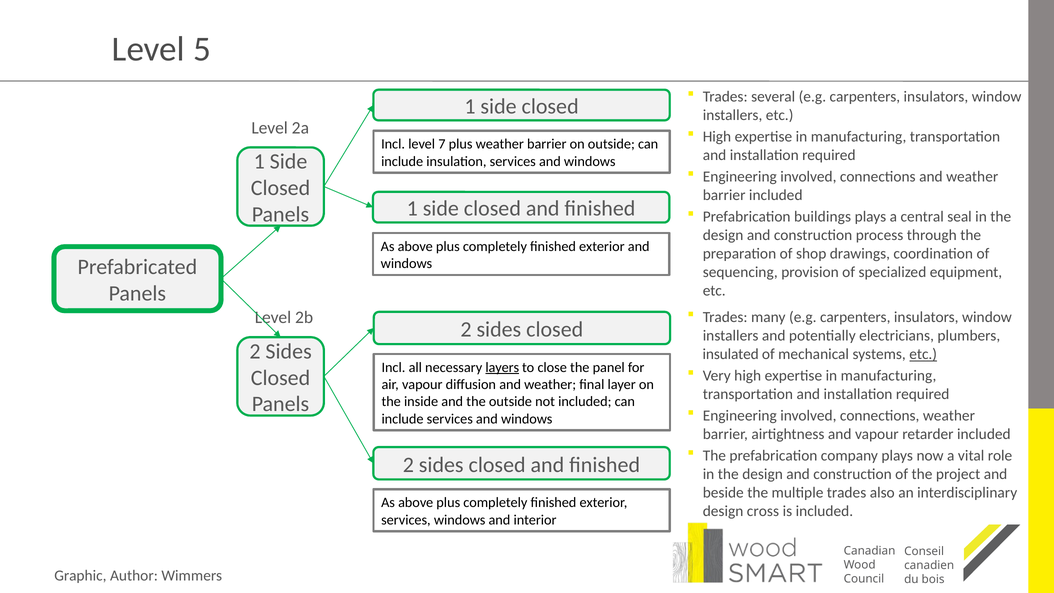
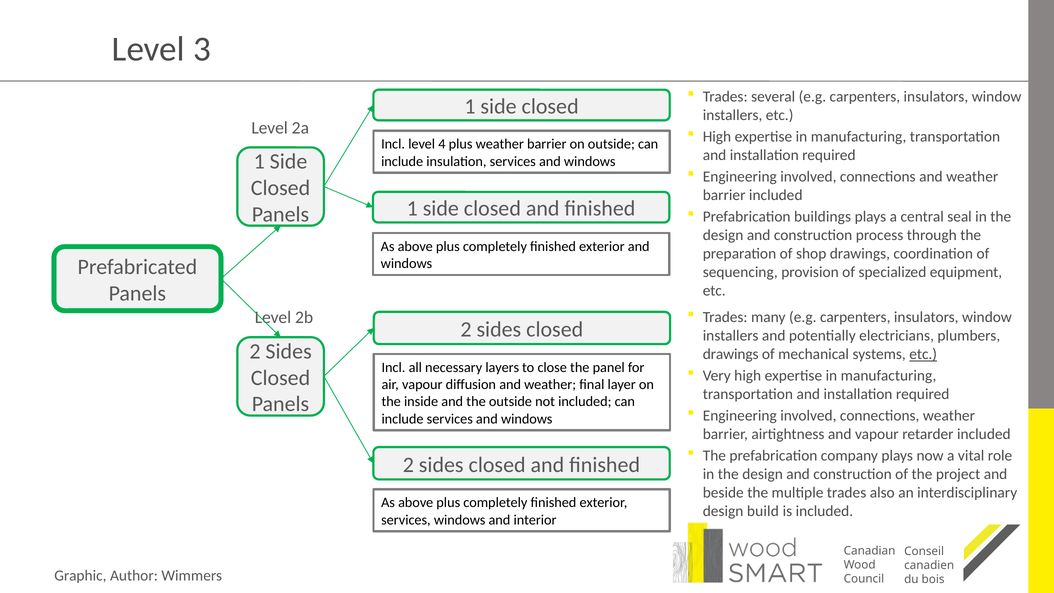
5: 5 -> 3 (202, 49)
7: 7 -> 4 (442, 144)
insulated: insulated -> drawings (731, 354)
layers underline: present -> none (502, 367)
cross: cross -> build (763, 511)
